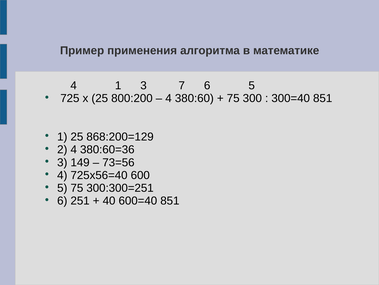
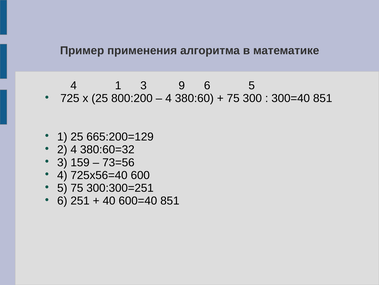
7: 7 -> 9 (182, 85)
868:200=129: 868:200=129 -> 665:200=129 (120, 136)
380:60=36: 380:60=36 -> 380:60=32 (107, 149)
149: 149 -> 159 (80, 162)
